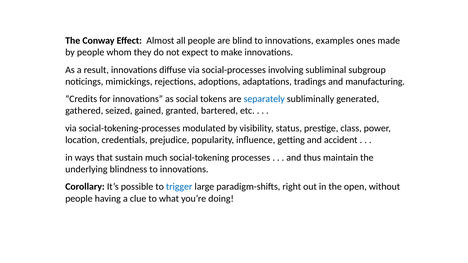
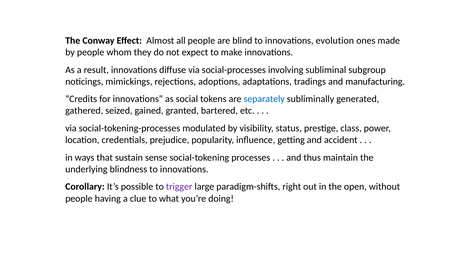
examples: examples -> evolution (335, 41)
much: much -> sense (156, 158)
trigger colour: blue -> purple (179, 187)
